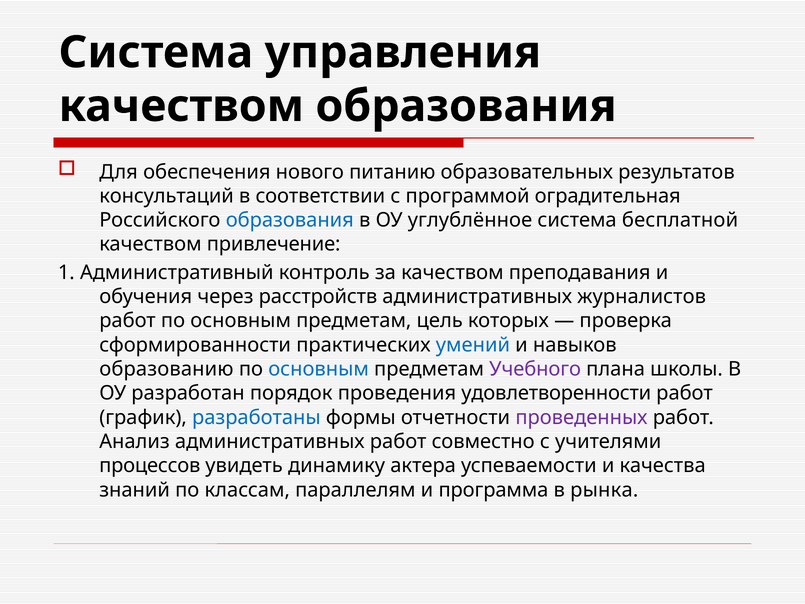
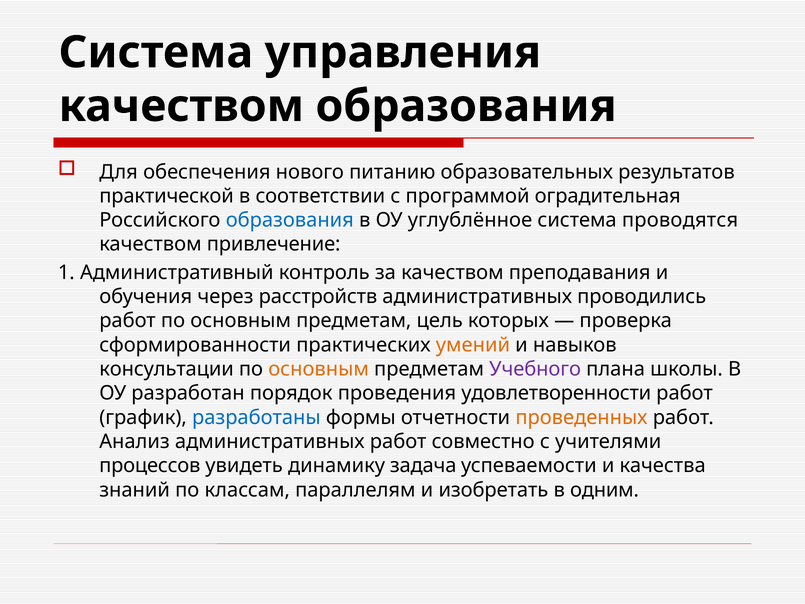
консультаций: консультаций -> практической (167, 196)
бесплатной: бесплатной -> проводятся (680, 220)
журналистов: журналистов -> проводились (642, 297)
умений colour: blue -> orange (473, 345)
образованию: образованию -> консультации (167, 369)
основным colour: blue -> orange (319, 369)
проведенных colour: purple -> orange (581, 417)
актера: актера -> задача (423, 466)
программа: программа -> изобретать (493, 490)
рынка: рынка -> одним (604, 490)
